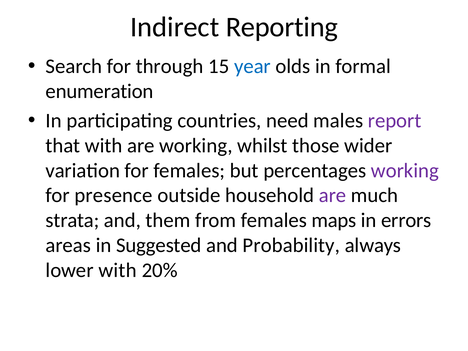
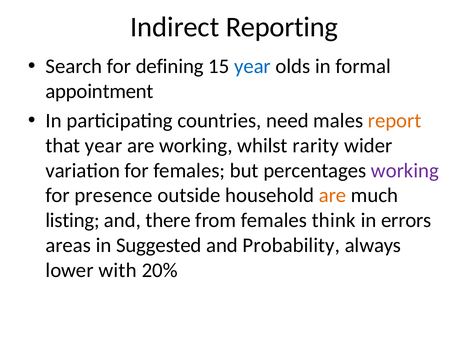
through: through -> defining (170, 66)
enumeration: enumeration -> appointment (100, 91)
report colour: purple -> orange (395, 121)
that with: with -> year (104, 146)
those: those -> rarity (316, 146)
are colour: purple -> orange (333, 195)
strata: strata -> listing (72, 220)
them: them -> there (168, 220)
maps: maps -> think (334, 220)
